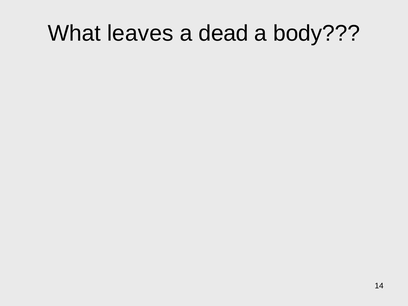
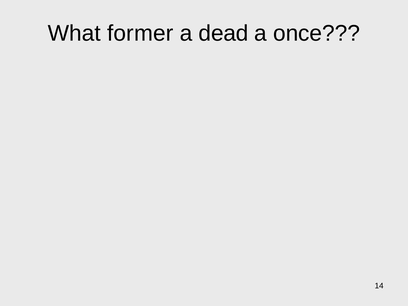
leaves: leaves -> former (140, 33)
body: body -> once (317, 33)
